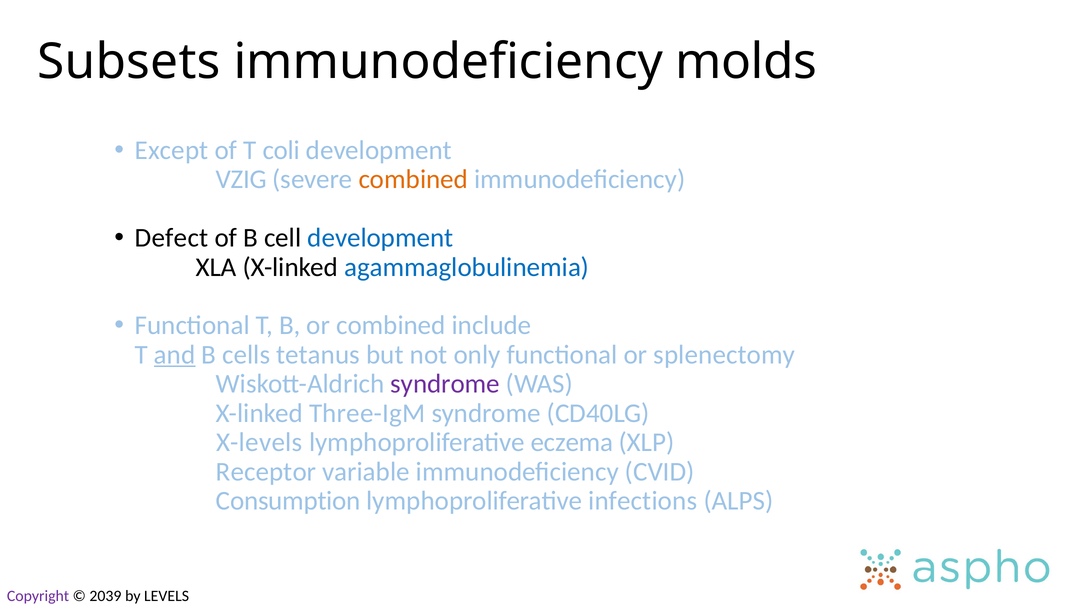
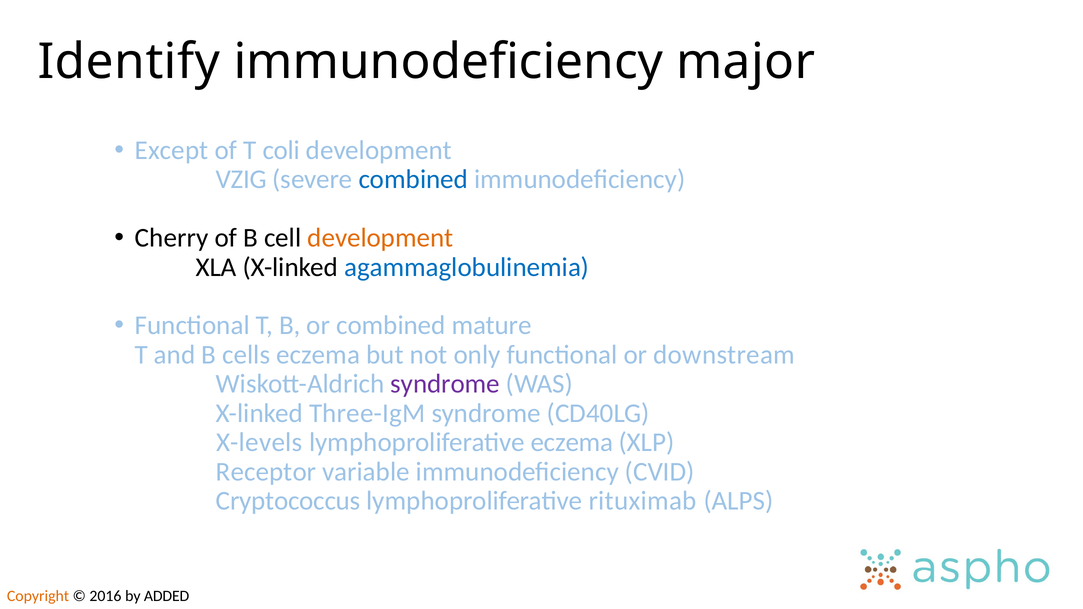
Subsets: Subsets -> Identify (129, 62)
molds: molds -> major (746, 62)
combined colour: orange -> blue (413, 179)
Defect: Defect -> Cherry (172, 238)
development colour: blue -> orange (380, 238)
include: include -> mature (492, 326)
and underline: present -> none (175, 355)
cells tetanus: tetanus -> eczema (318, 355)
splenectomy: splenectomy -> downstream (724, 355)
Consumption: Consumption -> Cryptococcus (288, 501)
infections: infections -> rituximab (643, 501)
Copyright colour: purple -> orange (38, 596)
2039: 2039 -> 2016 (105, 596)
LEVELS: LEVELS -> ADDED (167, 596)
